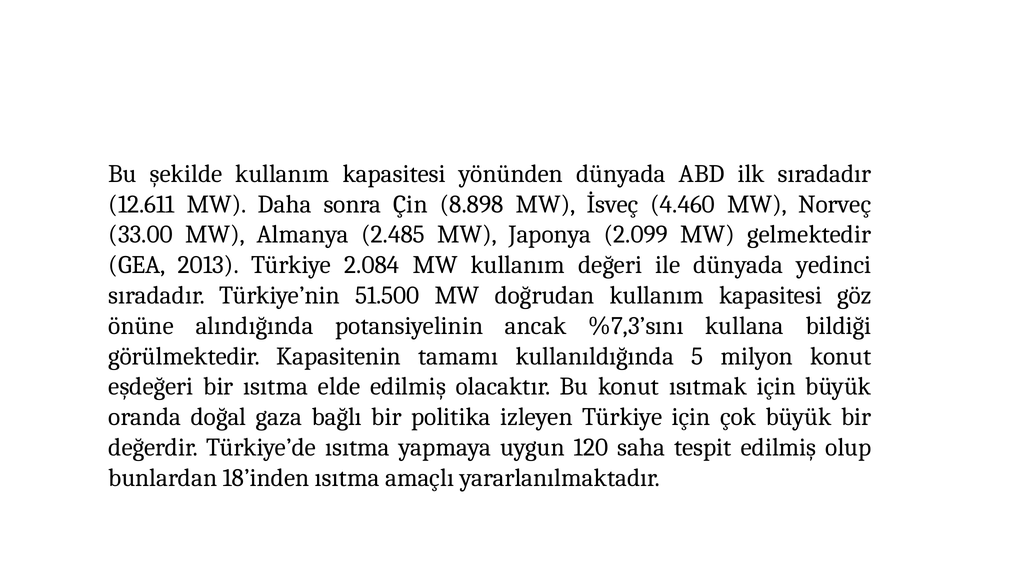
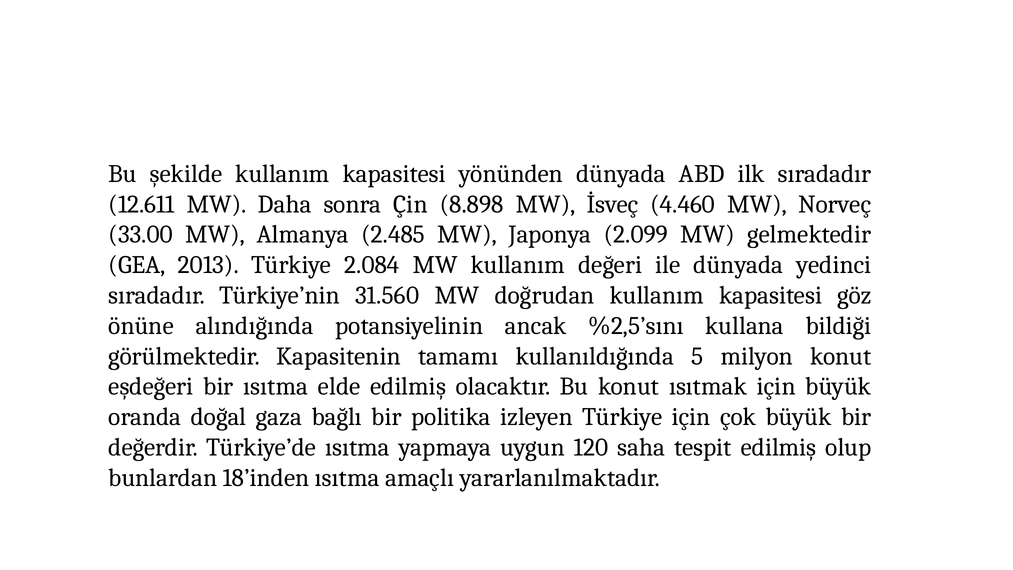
51.500: 51.500 -> 31.560 (387, 295)
%7,3’sını: %7,3’sını -> %2,5’sını (636, 326)
